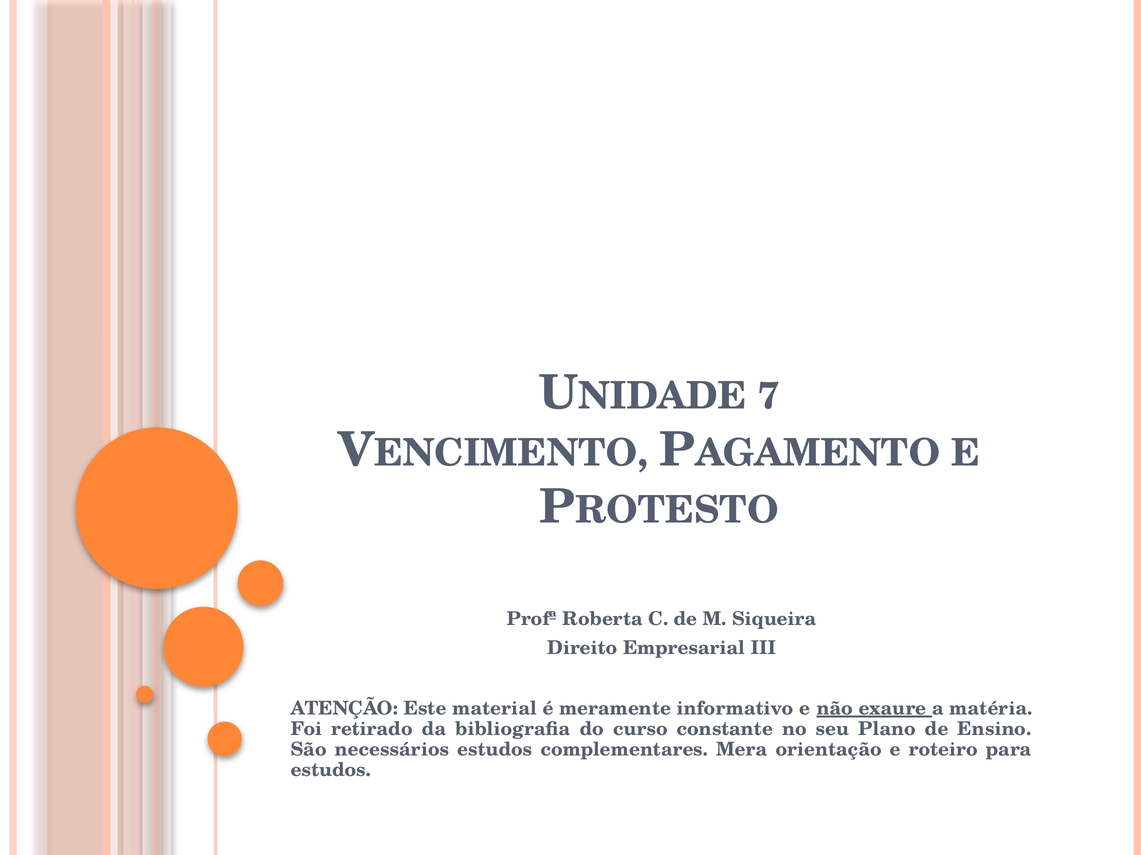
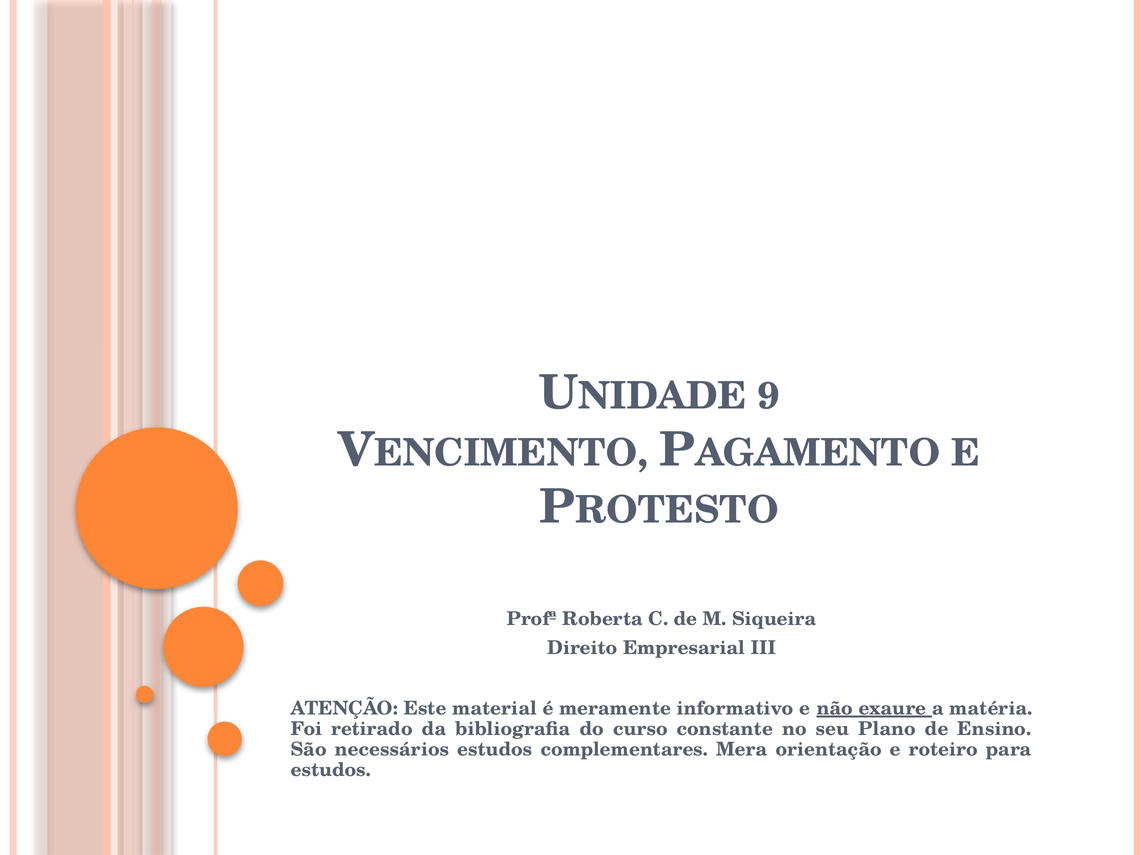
7: 7 -> 9 (769, 397)
